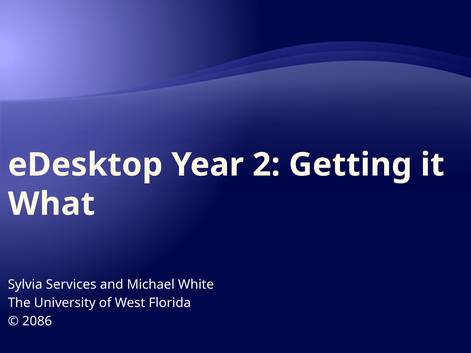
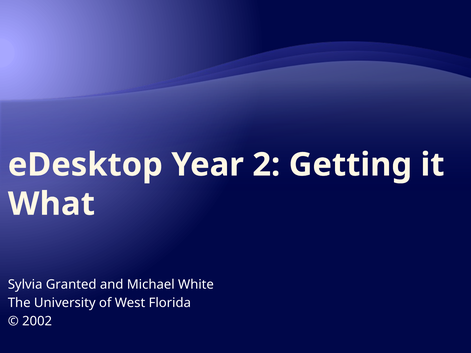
Services: Services -> Granted (71, 285)
2086: 2086 -> 2002 (37, 321)
